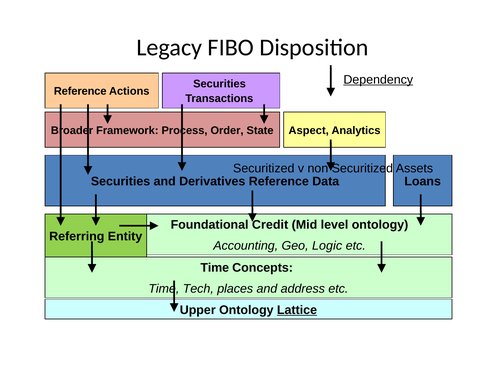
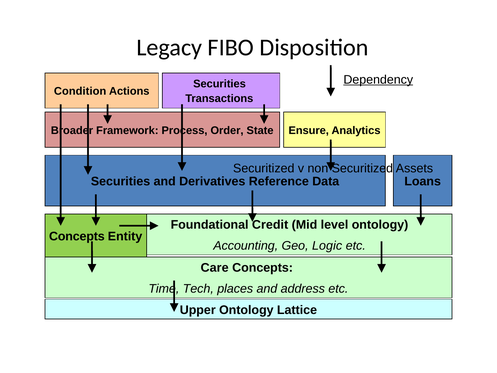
Reference: Reference -> Condition (80, 91)
Aspect: Aspect -> Ensure (309, 130)
Referring: Referring -> Concepts (77, 236)
Time: Time -> Care (215, 268)
Lattice underline: present -> none (297, 310)
